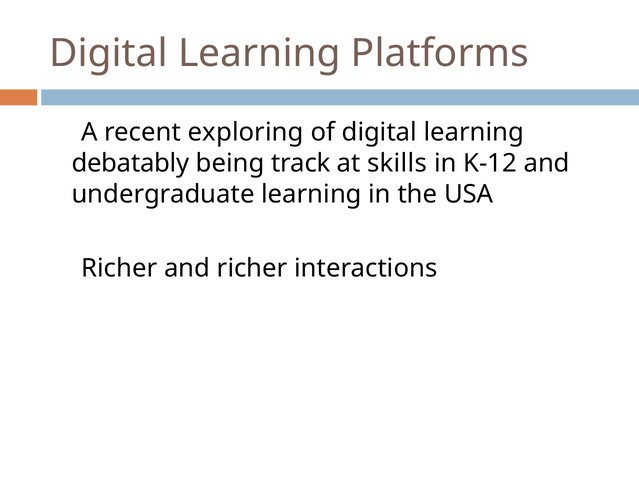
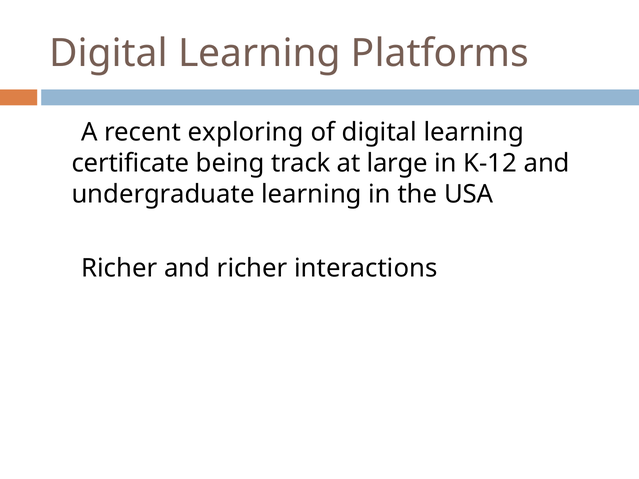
debatably: debatably -> certificate (130, 163)
skills: skills -> large (397, 163)
